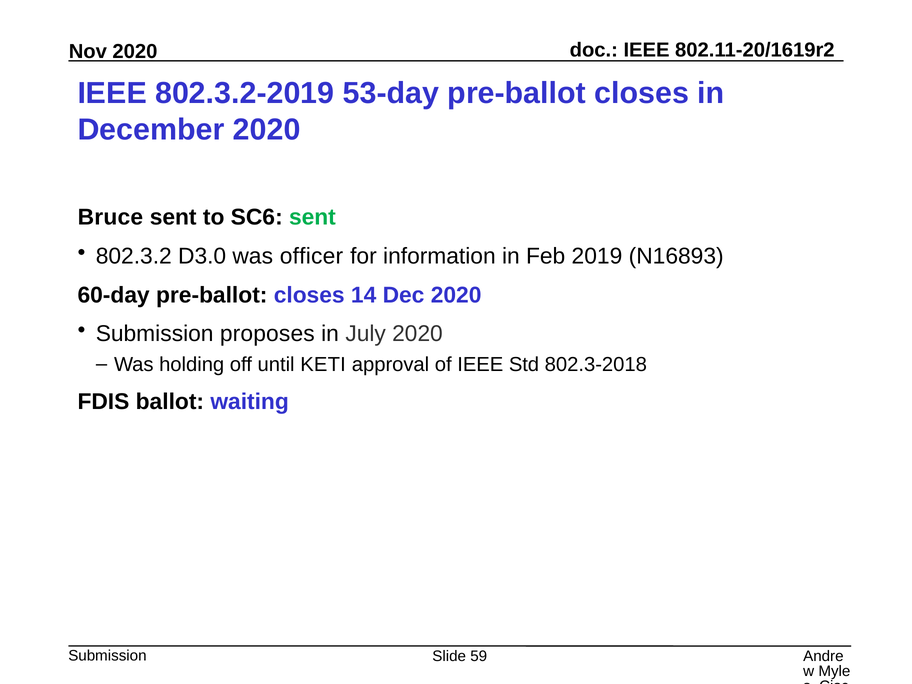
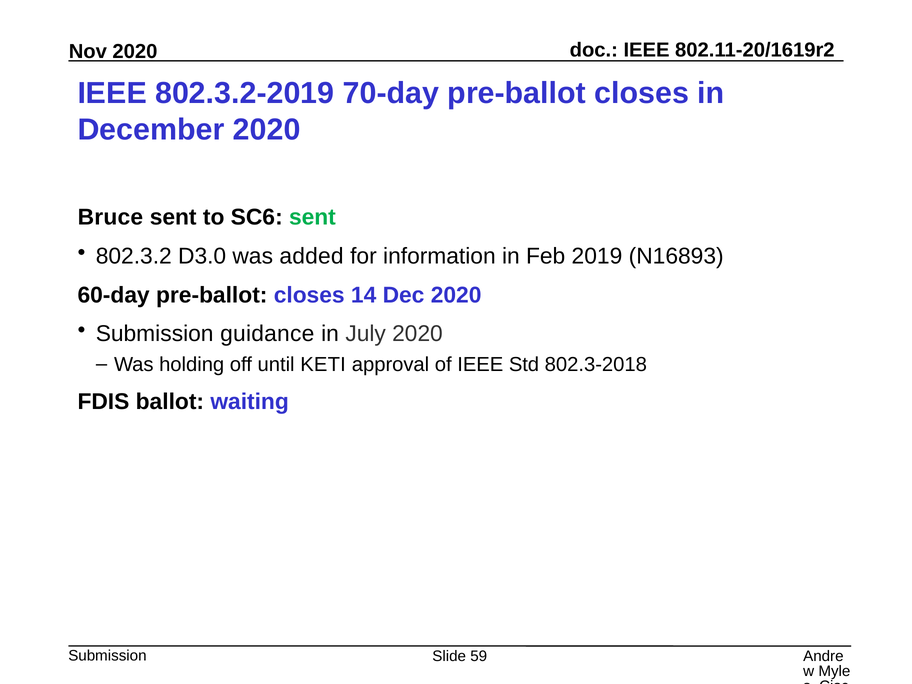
53-day: 53-day -> 70-day (391, 93)
officer: officer -> added (312, 256)
proposes: proposes -> guidance (267, 334)
